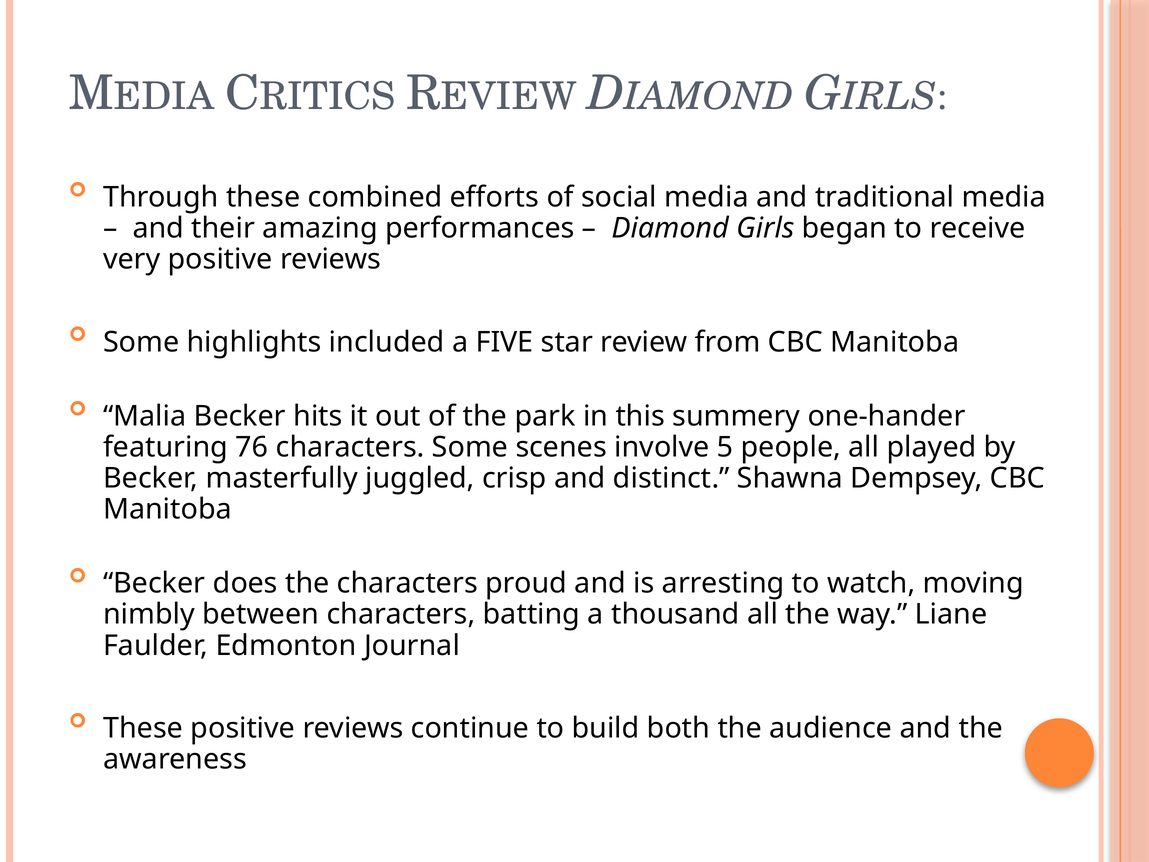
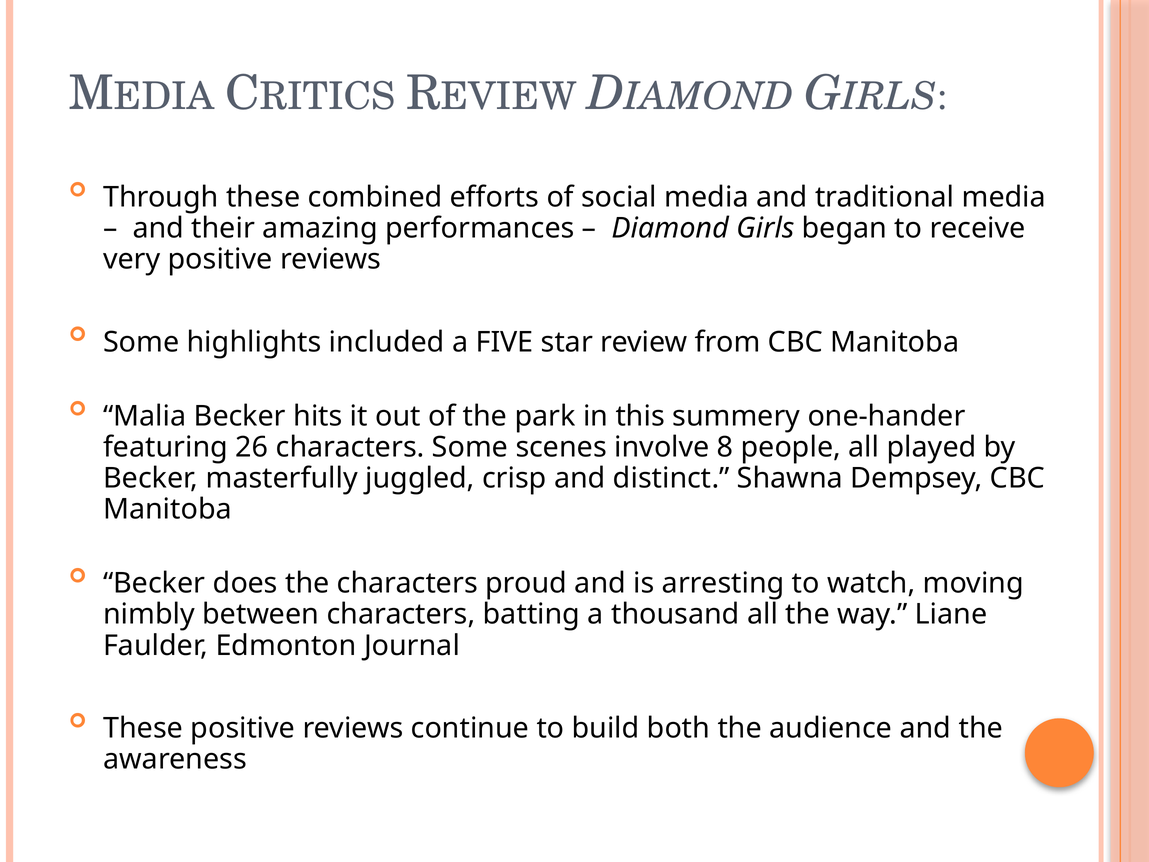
76: 76 -> 26 (252, 447)
5: 5 -> 8 (725, 447)
